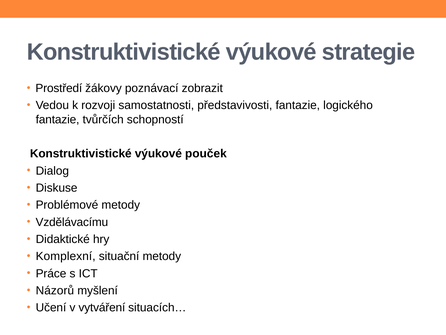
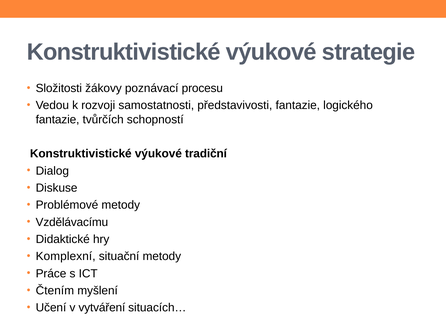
Prostředí: Prostředí -> Složitosti (59, 88)
zobrazit: zobrazit -> procesu (202, 88)
pouček: pouček -> tradiční (206, 154)
Názorů: Názorů -> Čtením (55, 290)
